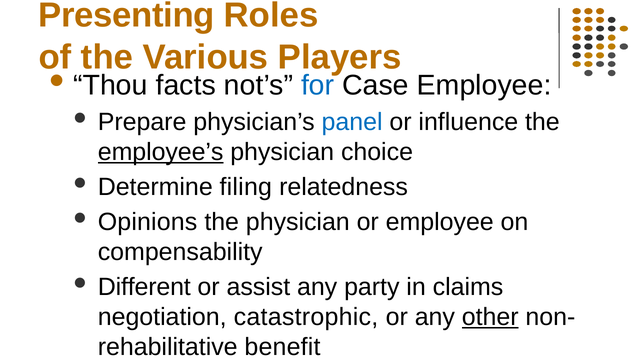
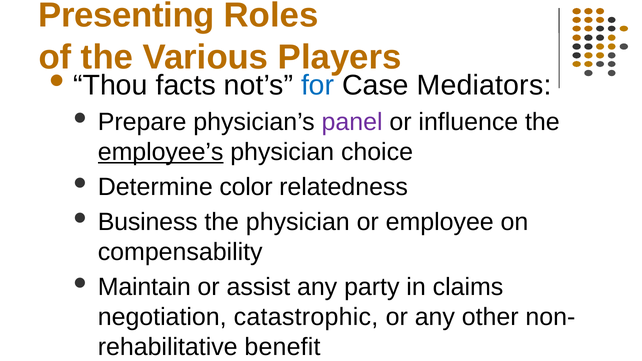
Case Employee: Employee -> Mediators (484, 85)
panel colour: blue -> purple (352, 122)
filing: filing -> color (246, 187)
Opinions: Opinions -> Business (148, 222)
Different: Different -> Maintain (144, 287)
other underline: present -> none (490, 317)
